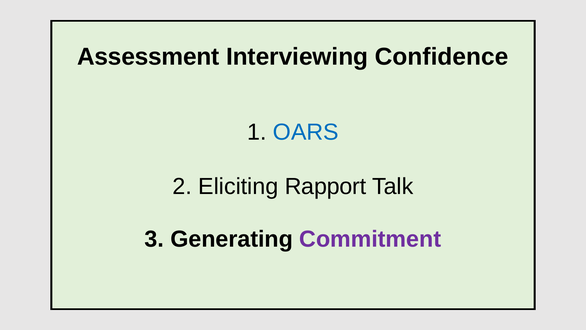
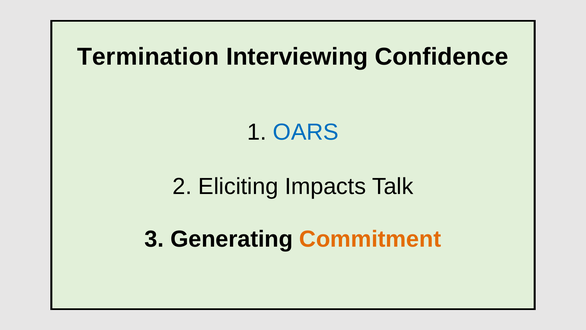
Assessment: Assessment -> Termination (148, 57)
Rapport: Rapport -> Impacts (325, 186)
Commitment colour: purple -> orange (370, 239)
